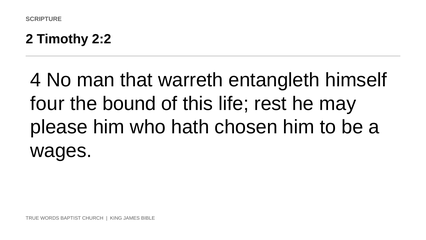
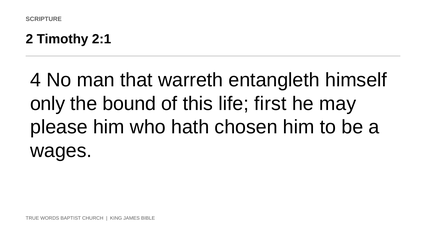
2:2: 2:2 -> 2:1 (102, 39)
four: four -> only (48, 103)
rest: rest -> first (270, 103)
